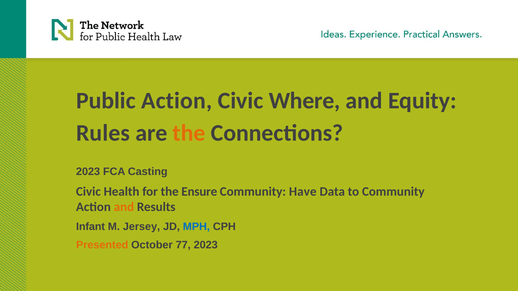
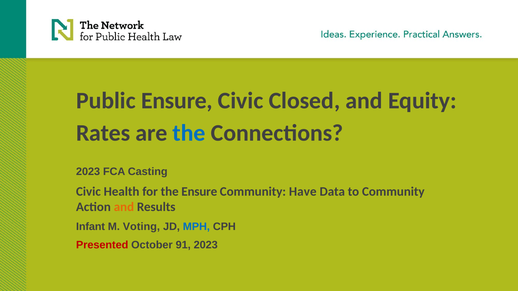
Public Action: Action -> Ensure (177, 101)
Where: Where -> Closed (304, 101)
Rules: Rules -> Rates (103, 133)
the colour: orange -> blue (189, 133)
Jersey: Jersey -> Voting (141, 227)
Presented colour: orange -> red (102, 245)
77: 77 -> 91 (183, 245)
